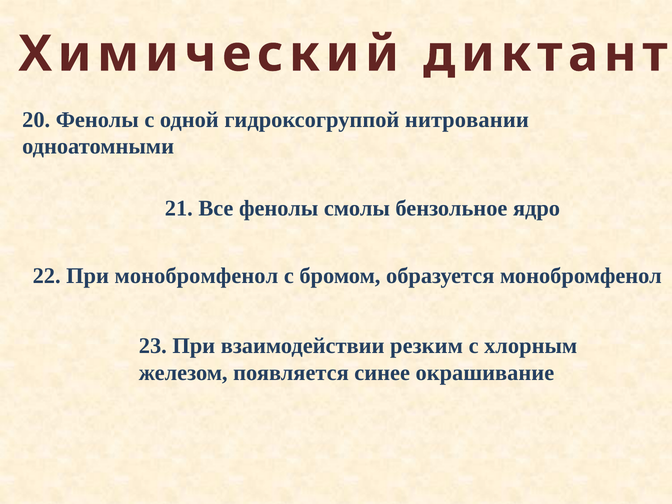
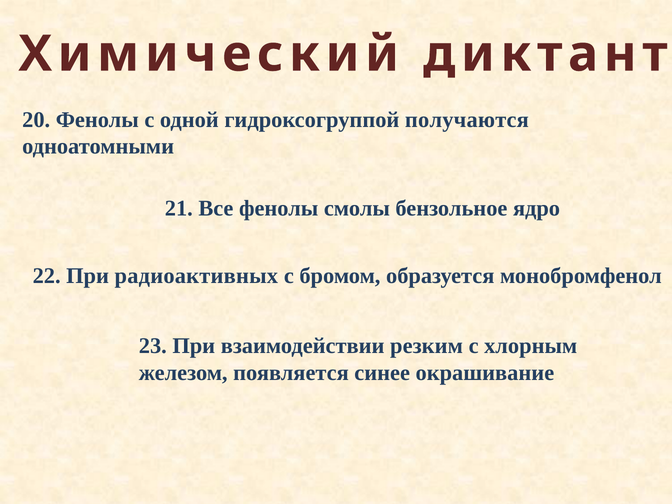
нитровании: нитровании -> получаются (467, 120)
При монобромфенол: монобромфенол -> радиоактивных (196, 276)
